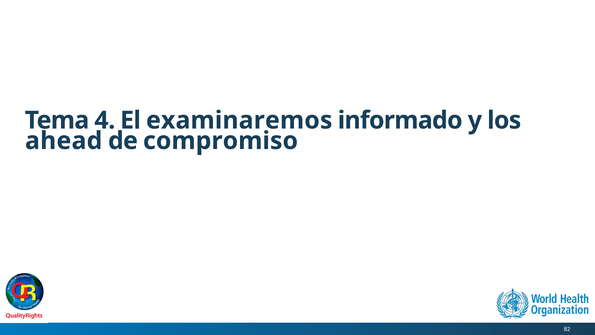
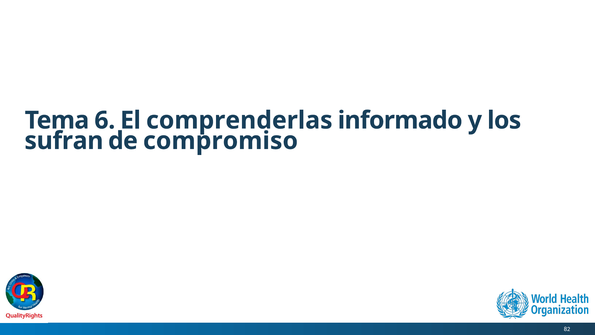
4: 4 -> 6 (105, 120)
examinaremos: examinaremos -> comprenderlas (239, 120)
ahead: ahead -> sufran (64, 141)
